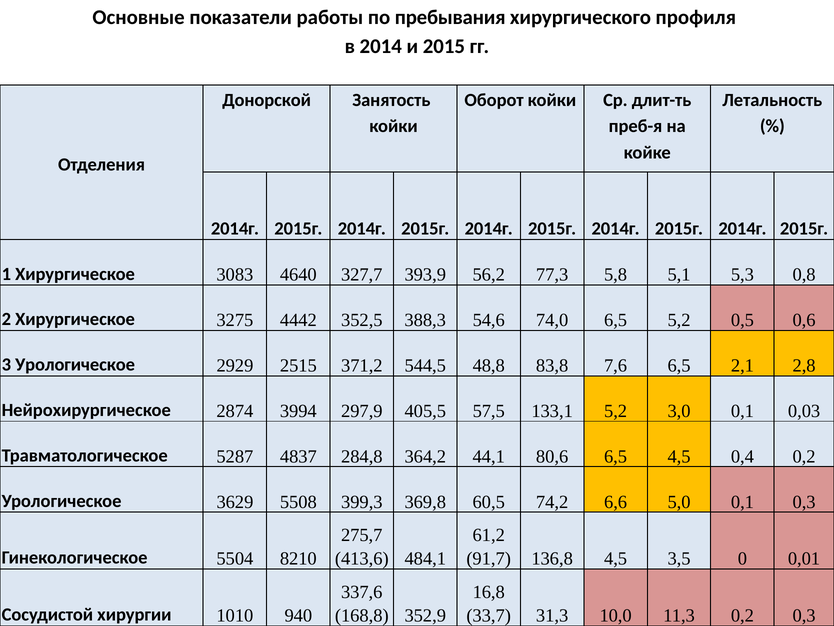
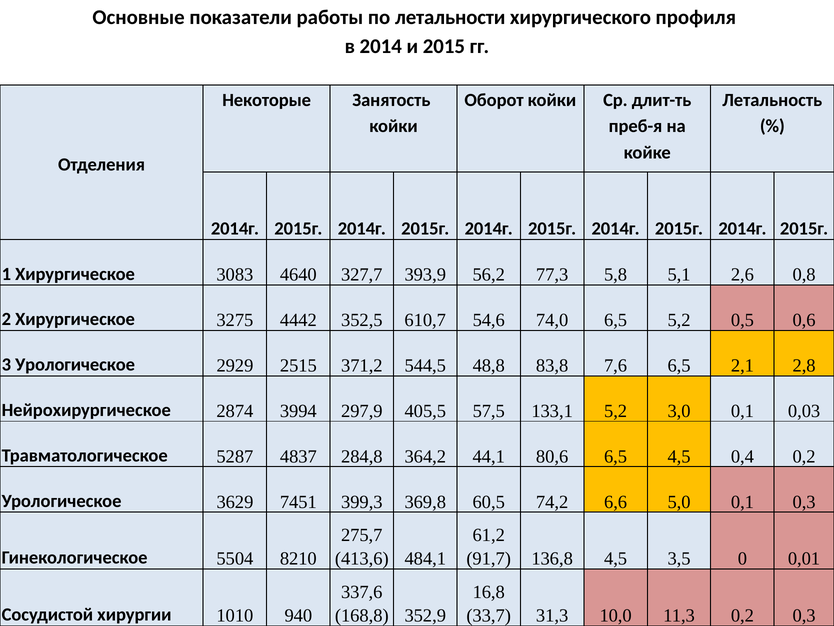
пребывания: пребывания -> летальности (450, 17)
Донорской: Донорской -> Некоторые (267, 100)
5,3: 5,3 -> 2,6 (742, 275)
388,3: 388,3 -> 610,7 (425, 320)
5508: 5508 -> 7451 (298, 502)
